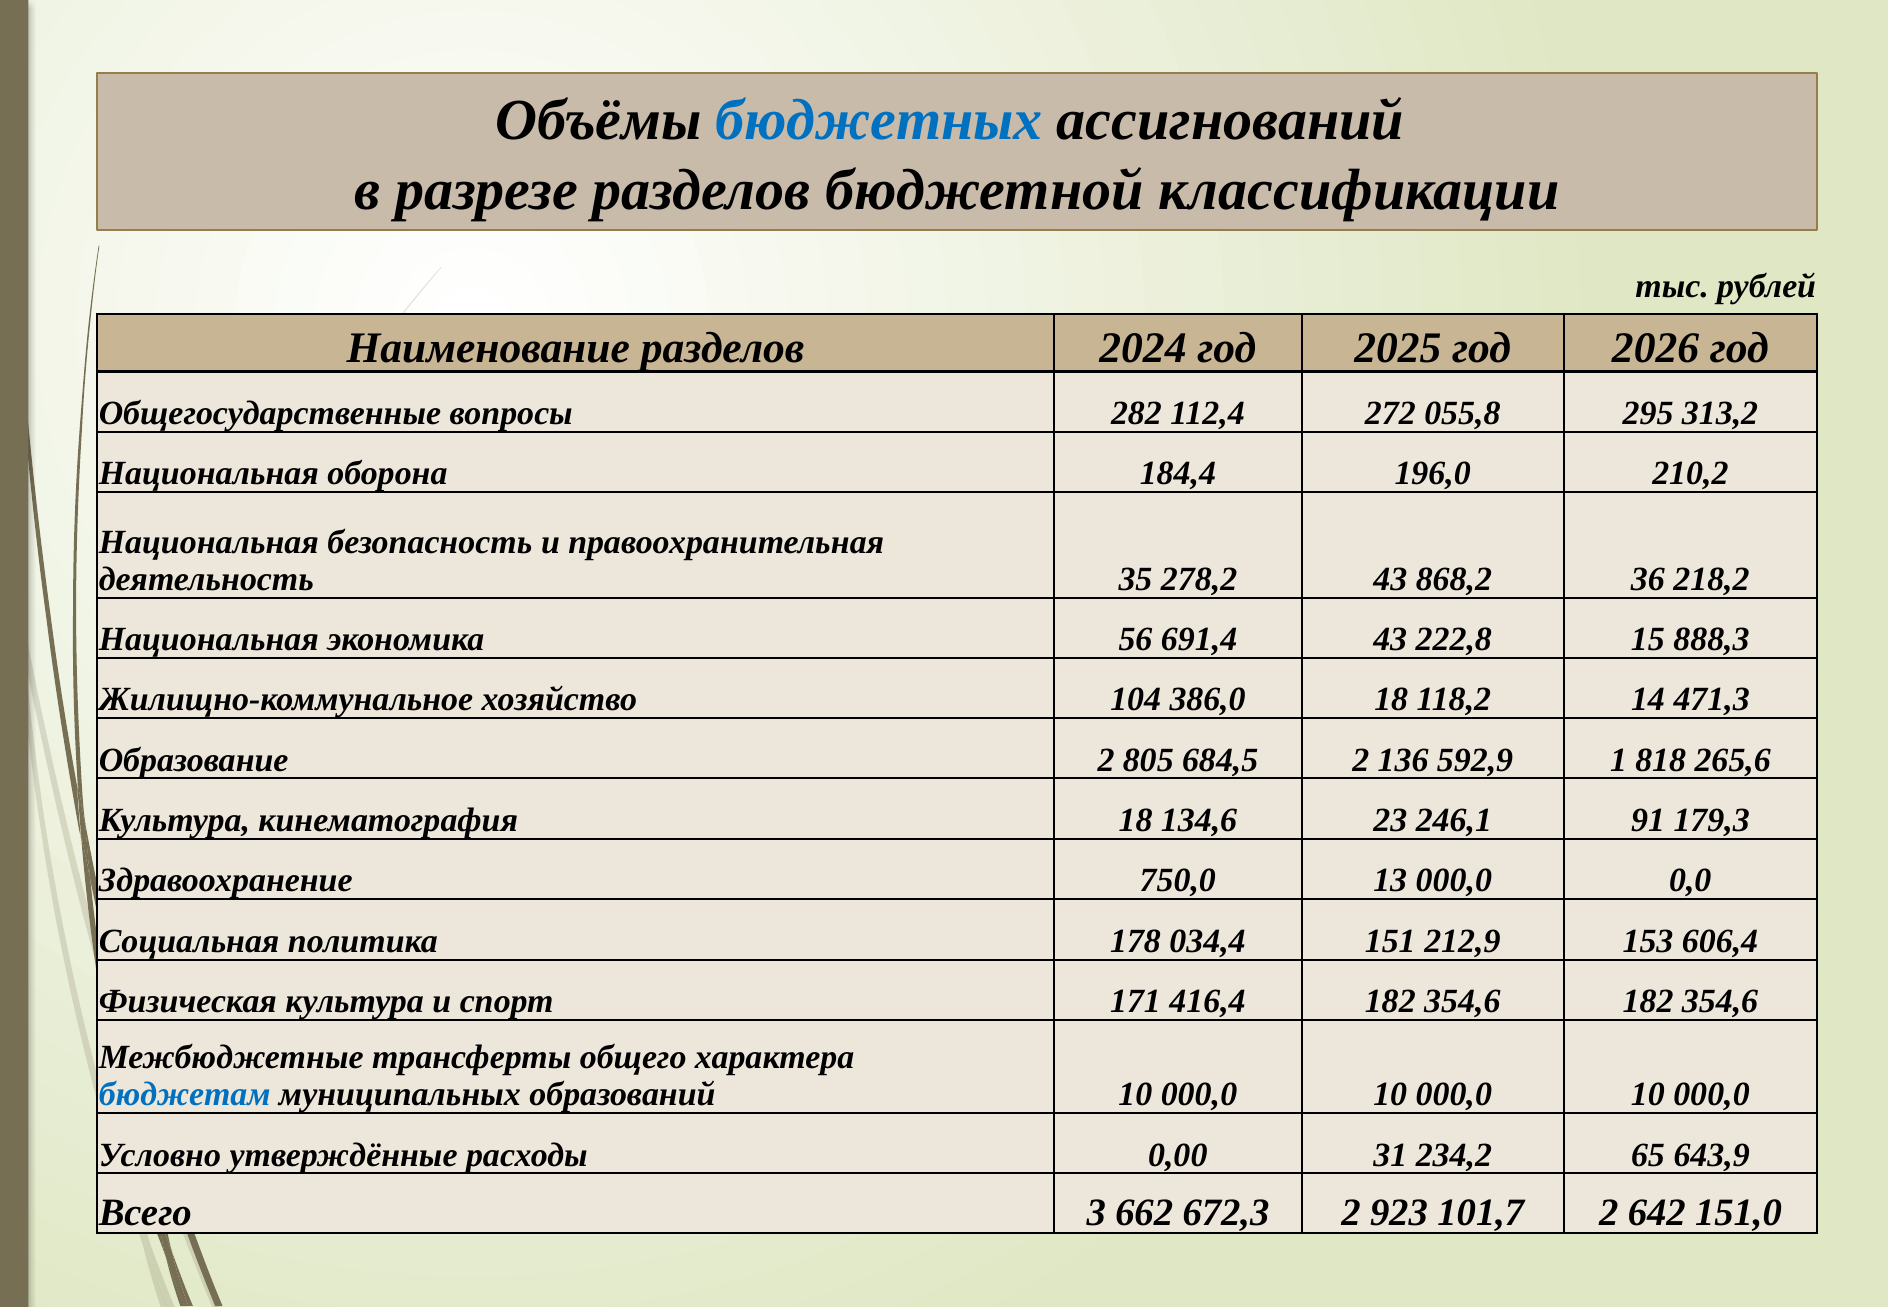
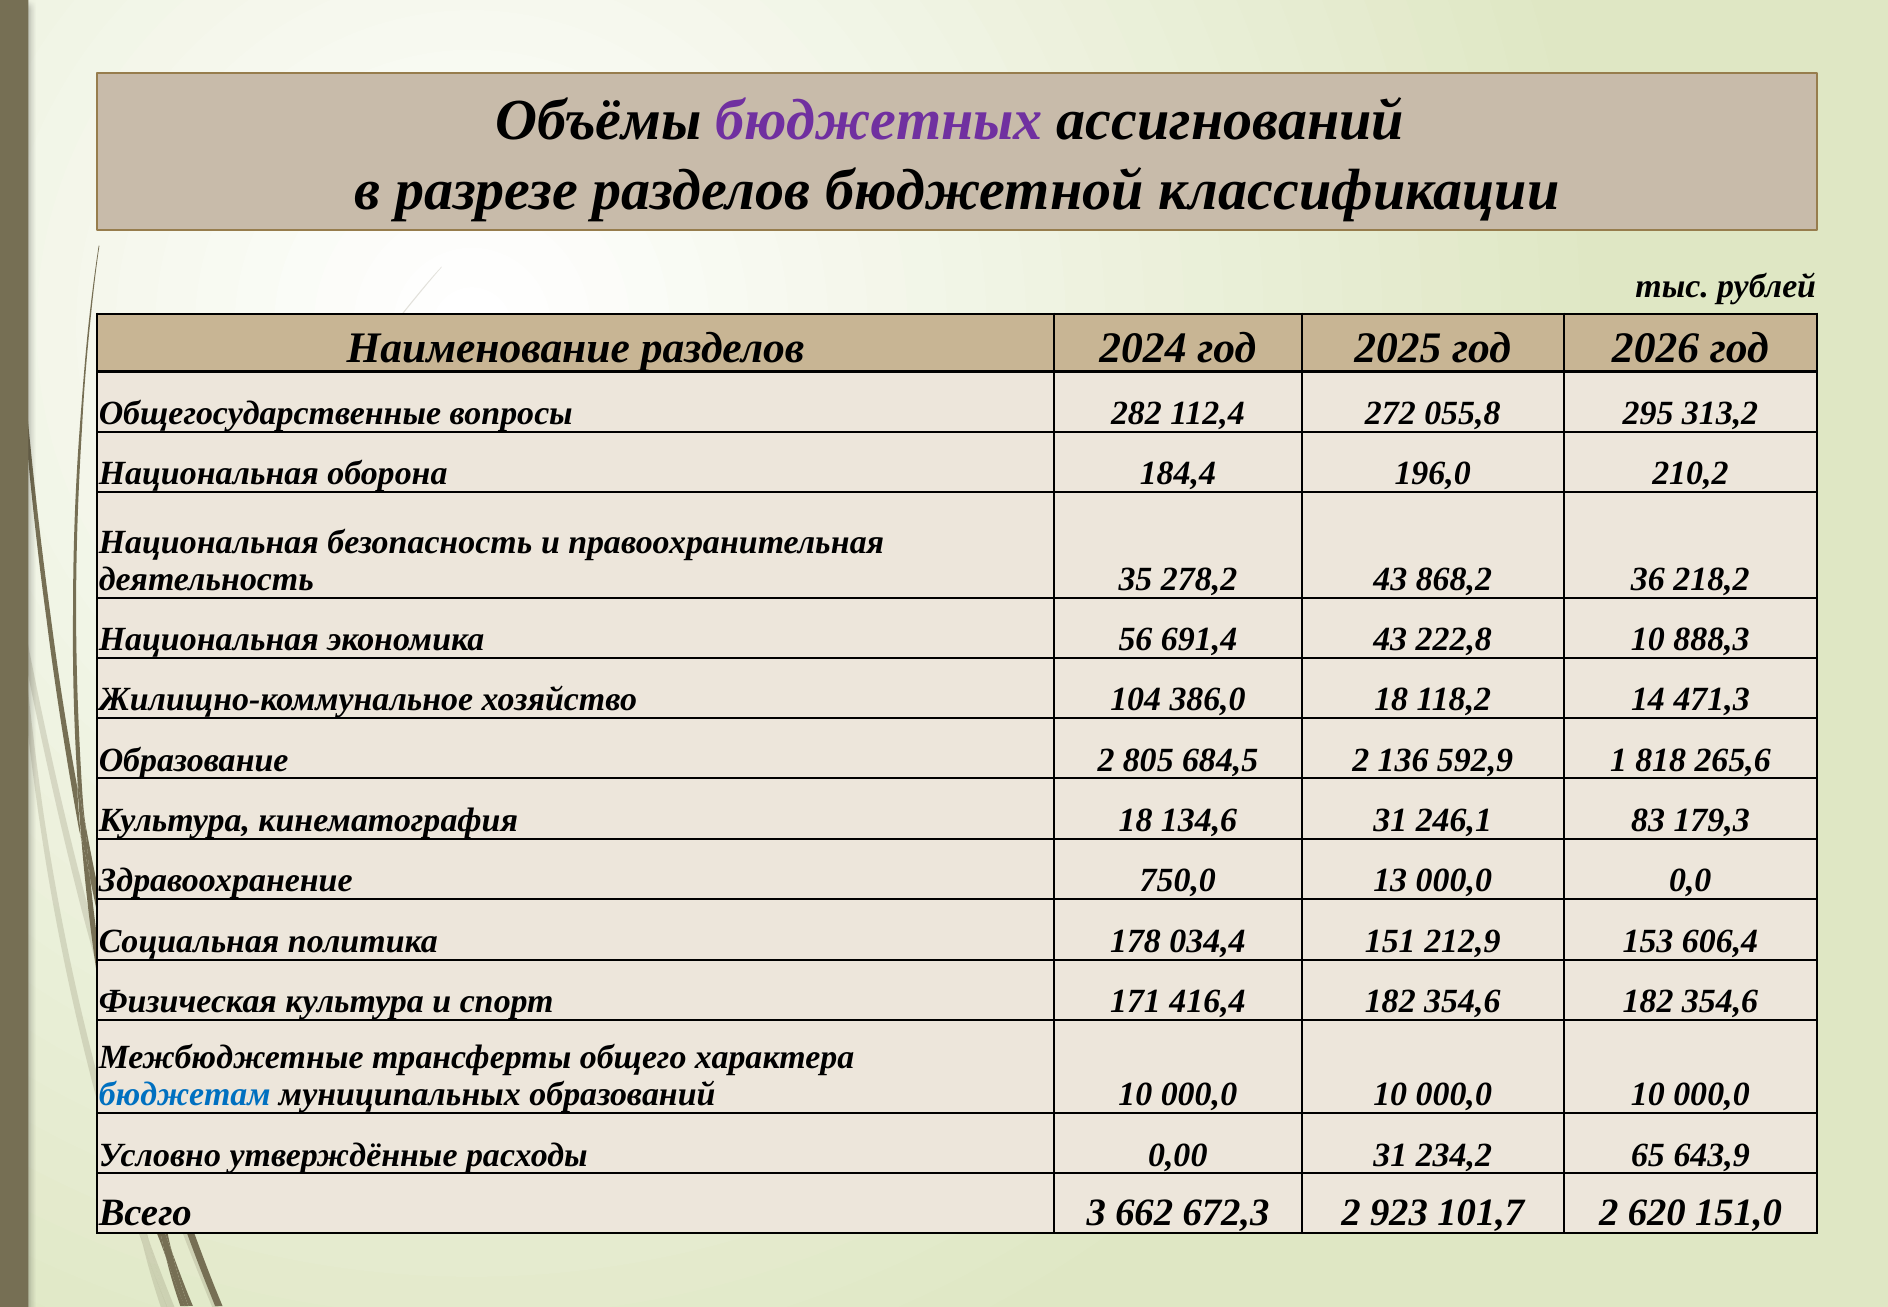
бюджетных colour: blue -> purple (879, 121)
222,8 15: 15 -> 10 (1648, 640)
134,6 23: 23 -> 31 (1390, 820)
91: 91 -> 83 (1648, 820)
642: 642 -> 620 (1657, 1212)
